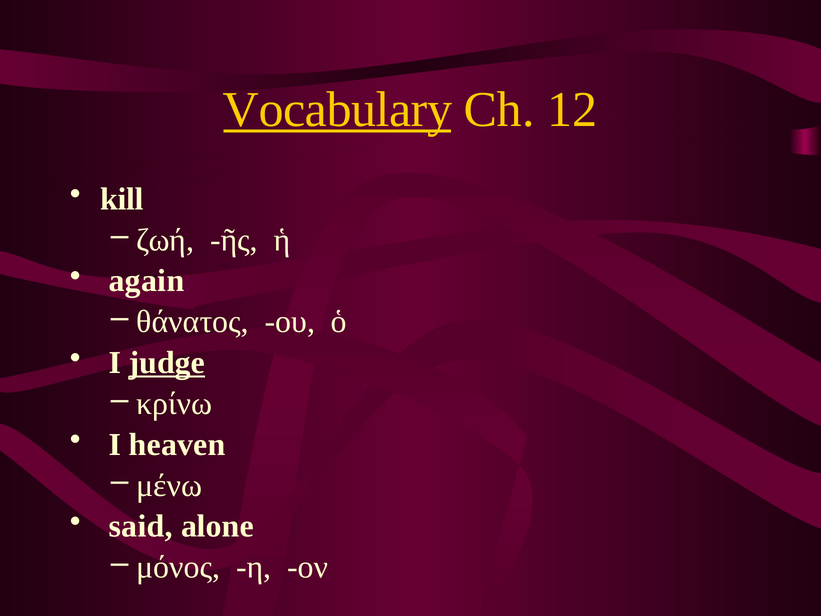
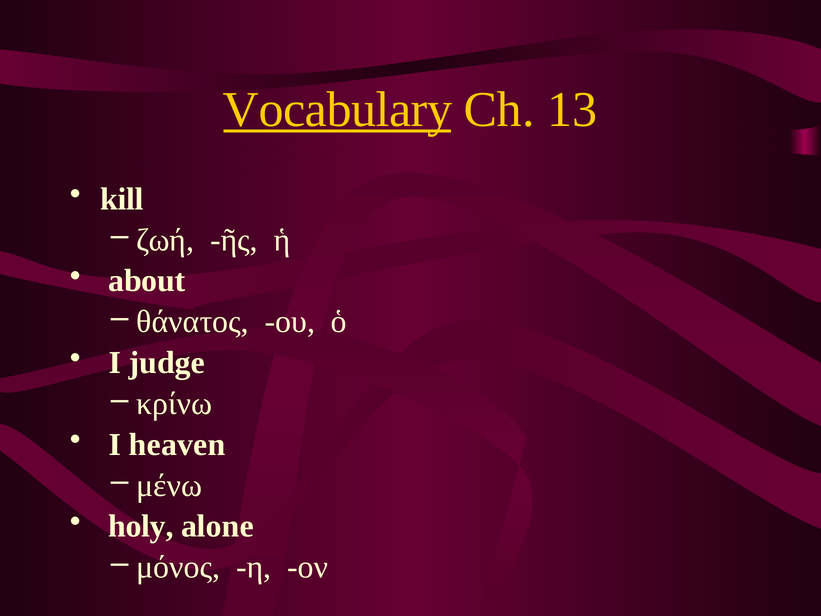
12: 12 -> 13 (572, 110)
again: again -> about (147, 281)
judge underline: present -> none (167, 363)
said: said -> holy (141, 526)
